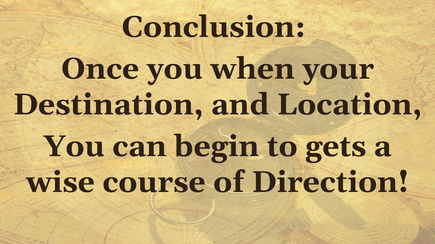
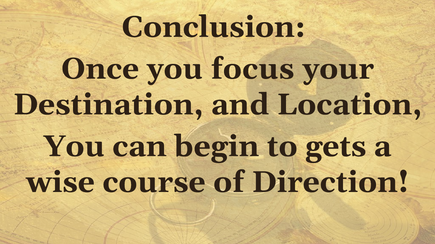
when: when -> focus (253, 69)
